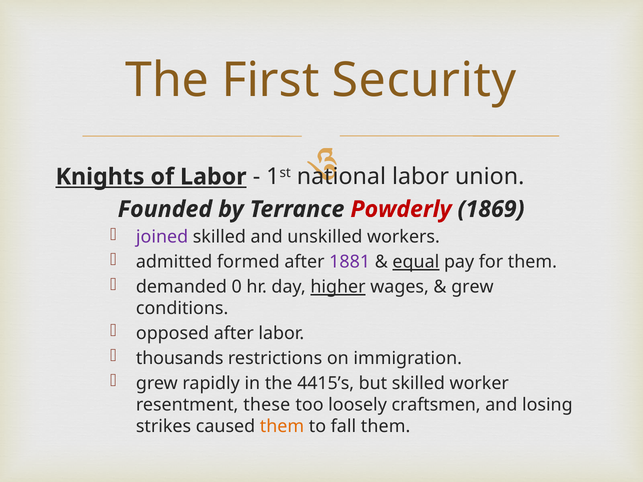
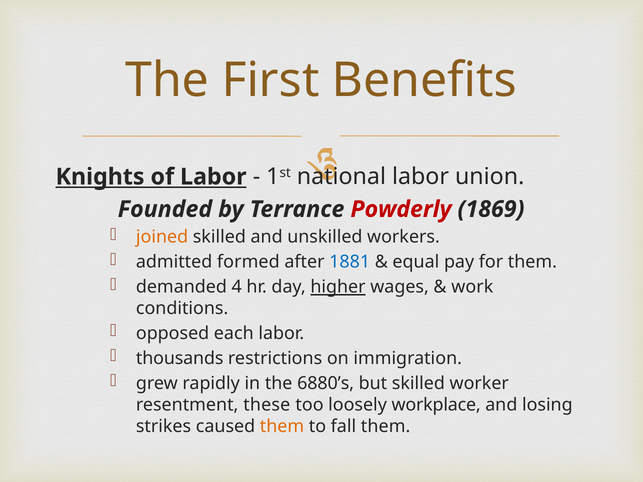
Security: Security -> Benefits (424, 81)
joined colour: purple -> orange (162, 237)
1881 colour: purple -> blue (350, 262)
equal underline: present -> none (416, 262)
0: 0 -> 4 (237, 287)
grew: grew -> work (472, 287)
opposed after: after -> each (234, 334)
4415’s: 4415’s -> 6880’s (326, 384)
craftsmen: craftsmen -> workplace (436, 405)
